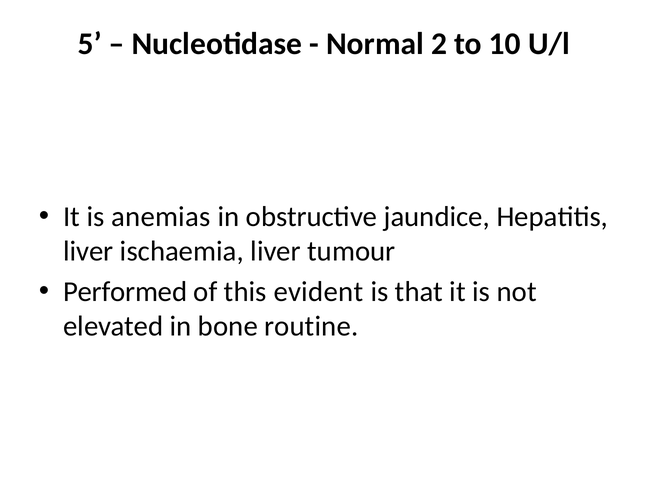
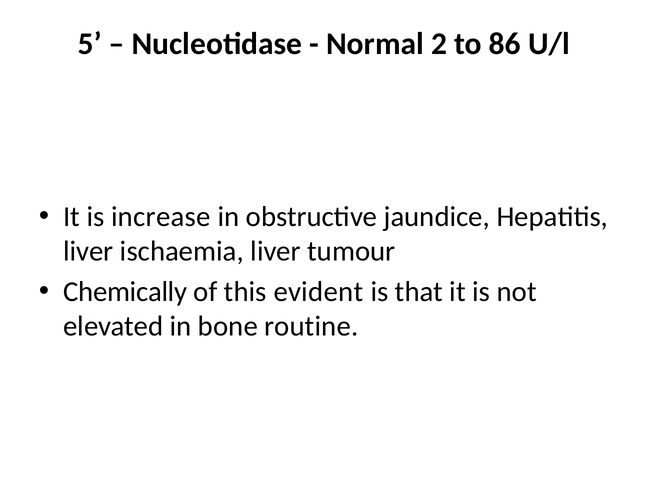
10: 10 -> 86 (505, 44)
anemias: anemias -> increase (161, 217)
Performed: Performed -> Chemically (125, 292)
